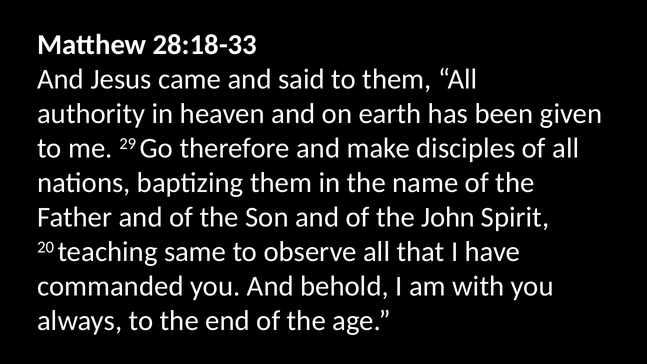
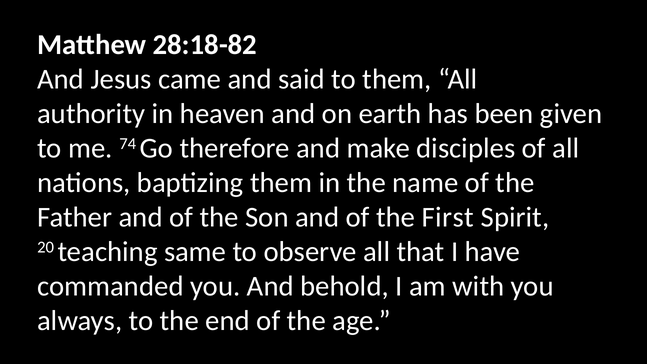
28:18-33: 28:18-33 -> 28:18-82 (205, 45)
29: 29 -> 74 (128, 144)
John: John -> First (448, 217)
